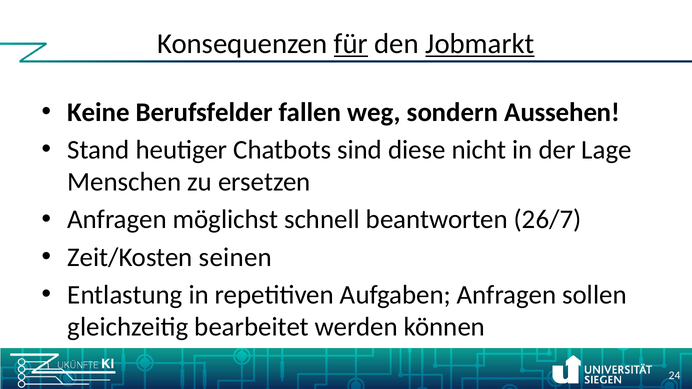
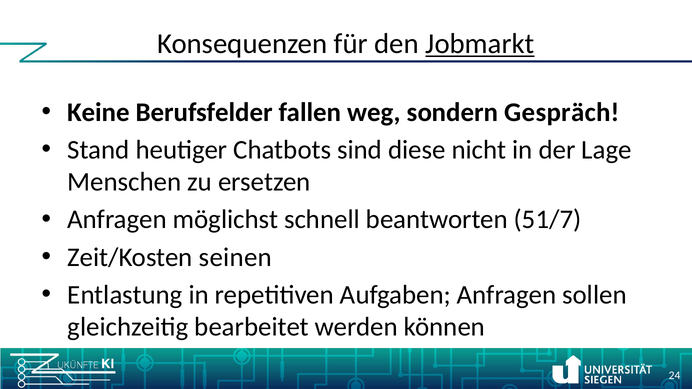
für underline: present -> none (351, 44)
Aussehen: Aussehen -> Gespräch (562, 112)
26/7: 26/7 -> 51/7 (548, 220)
